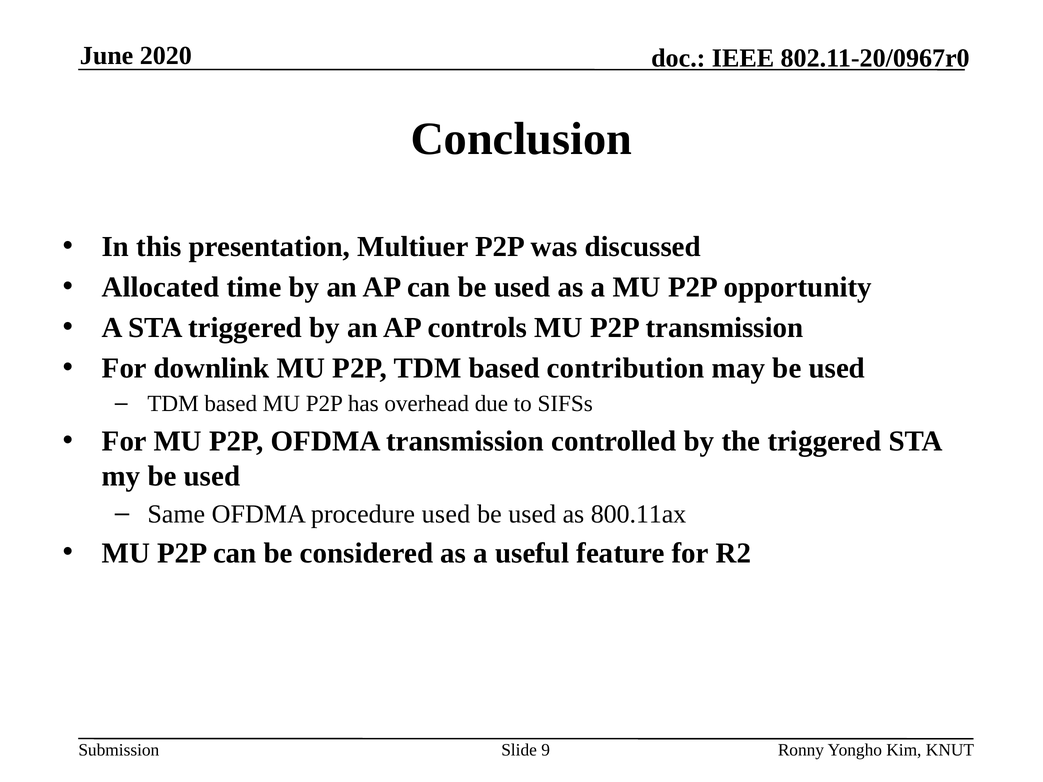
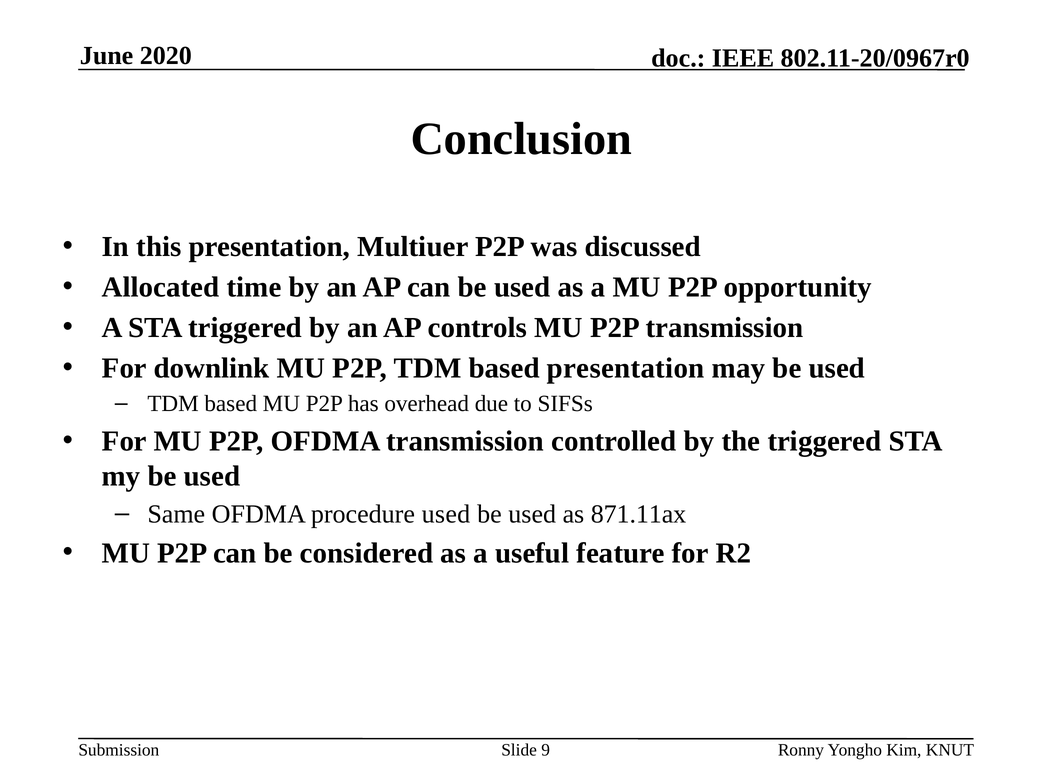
based contribution: contribution -> presentation (626, 368)
800.11ax: 800.11ax -> 871.11ax (638, 514)
